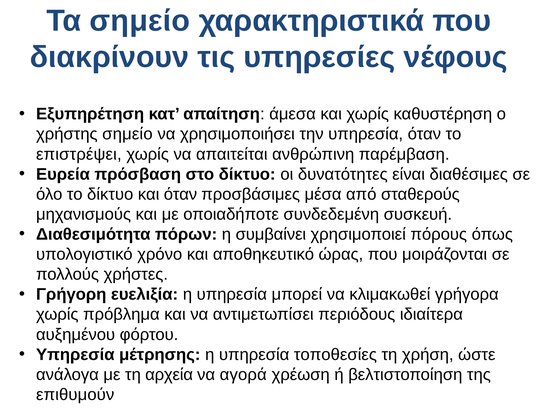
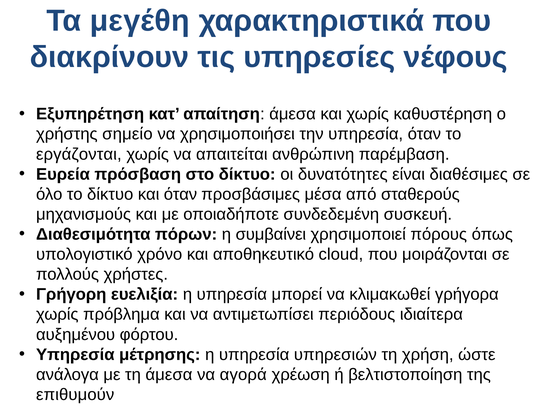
Τα σημείο: σημείο -> μεγέθη (140, 21)
επιστρέψει: επιστρέψει -> εργάζονται (79, 154)
ώρας: ώρας -> cloud (341, 254)
τοποθεσίες: τοποθεσίες -> υπηρεσιών (335, 354)
τη αρχεία: αρχεία -> άμεσα (169, 374)
